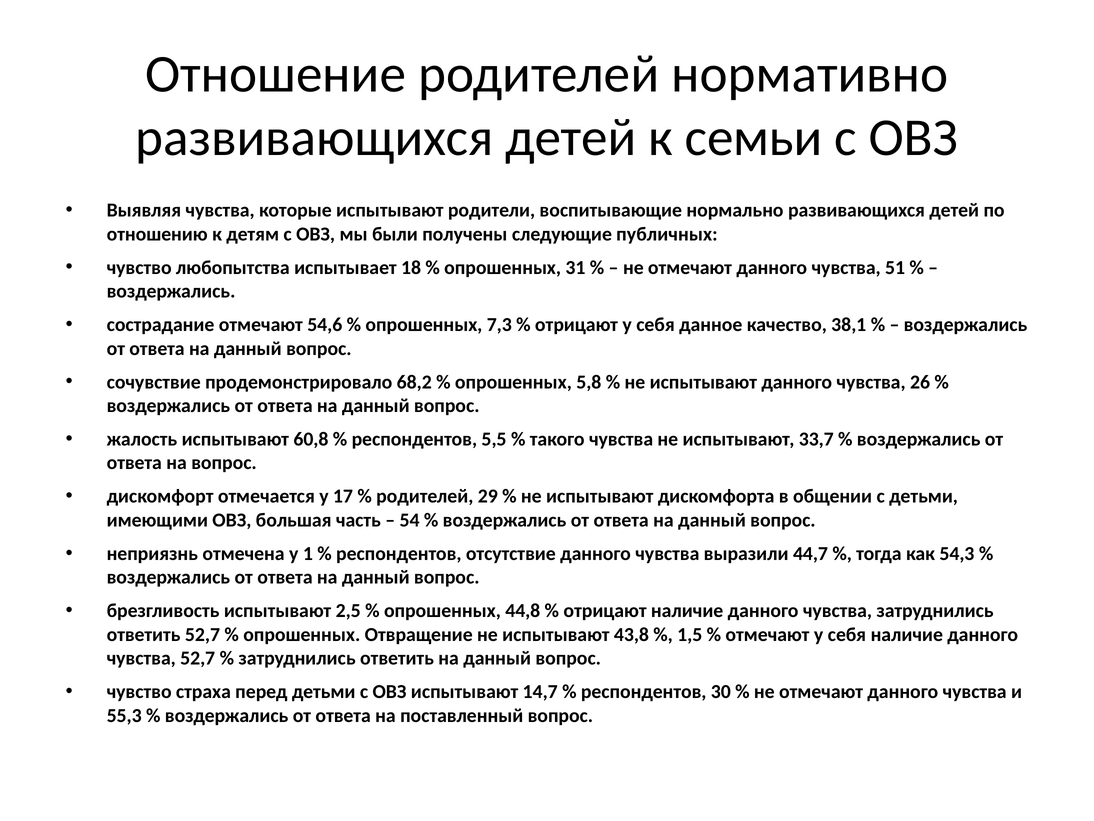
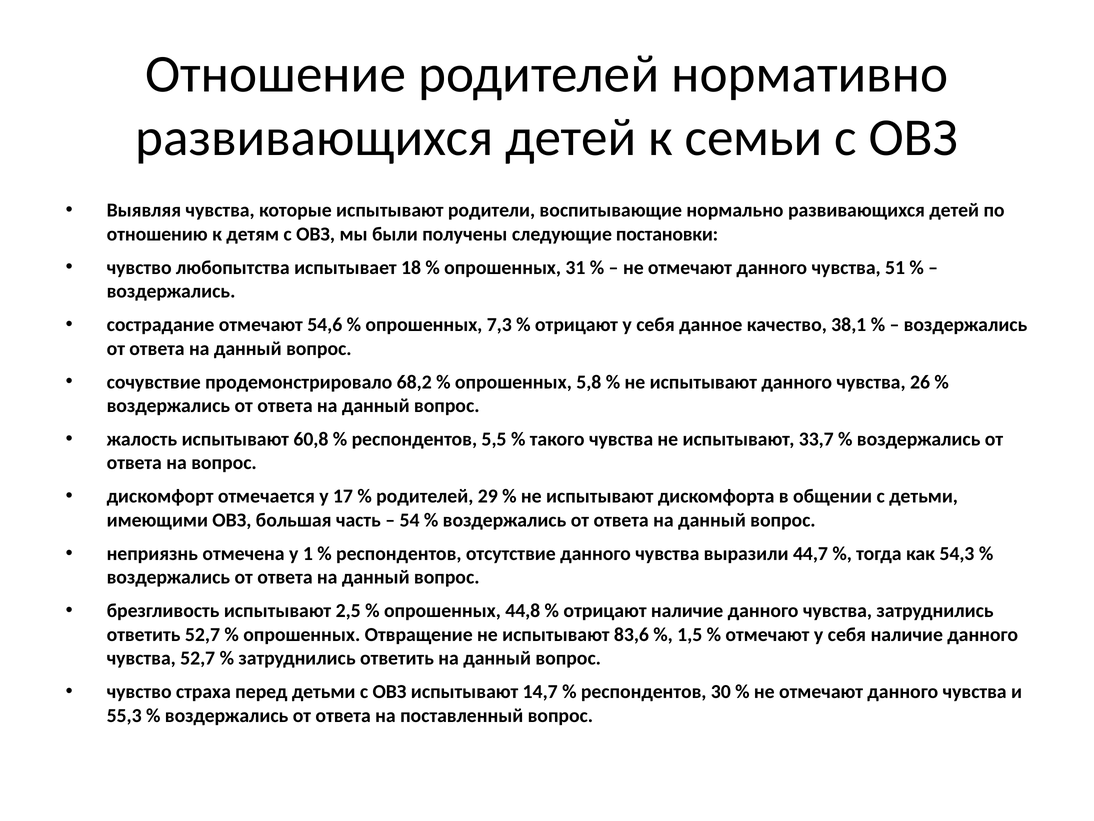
публичных: публичных -> постановки (667, 234)
43,8: 43,8 -> 83,6 (631, 634)
